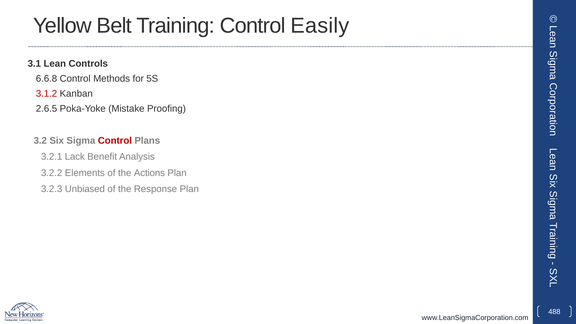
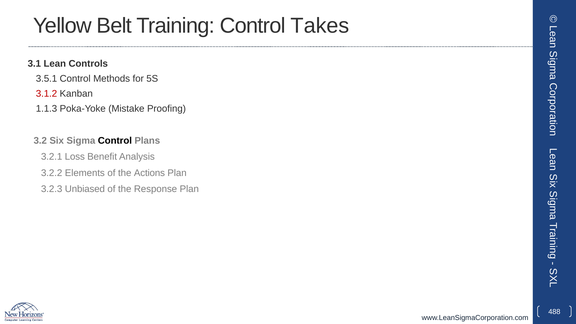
Easily: Easily -> Takes (320, 26)
6.6.8: 6.6.8 -> 3.5.1 (47, 79)
2.6.5: 2.6.5 -> 1.1.3 (47, 109)
Control colour: red -> black (115, 141)
Lack: Lack -> Loss (75, 157)
